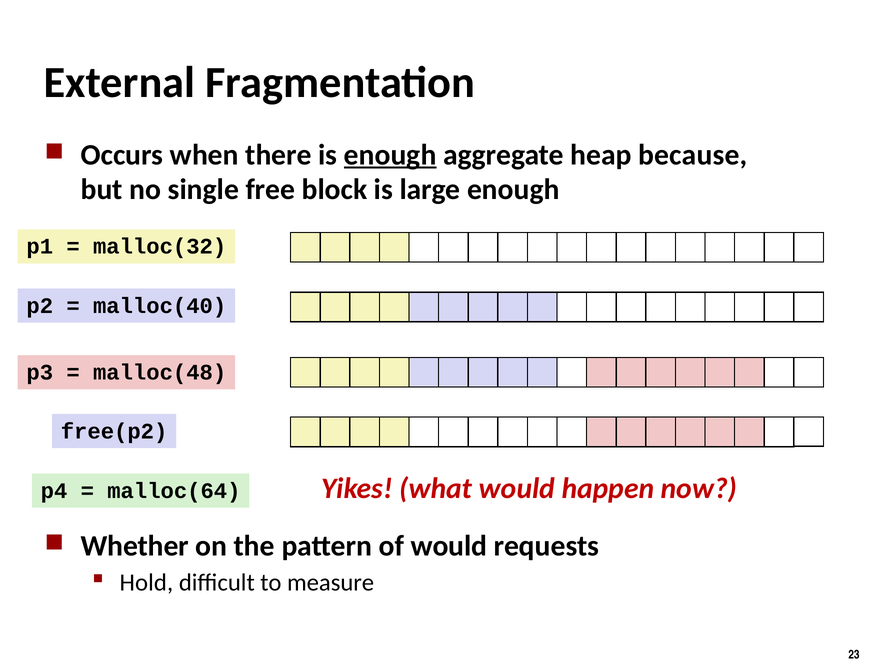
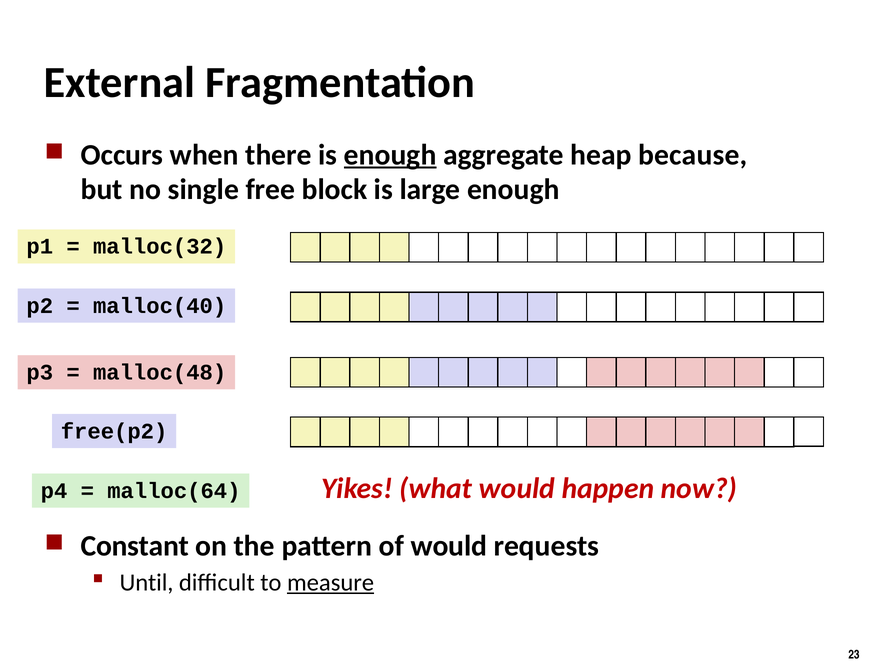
Whether: Whether -> Constant (135, 546)
Hold: Hold -> Until (147, 582)
measure underline: none -> present (331, 582)
